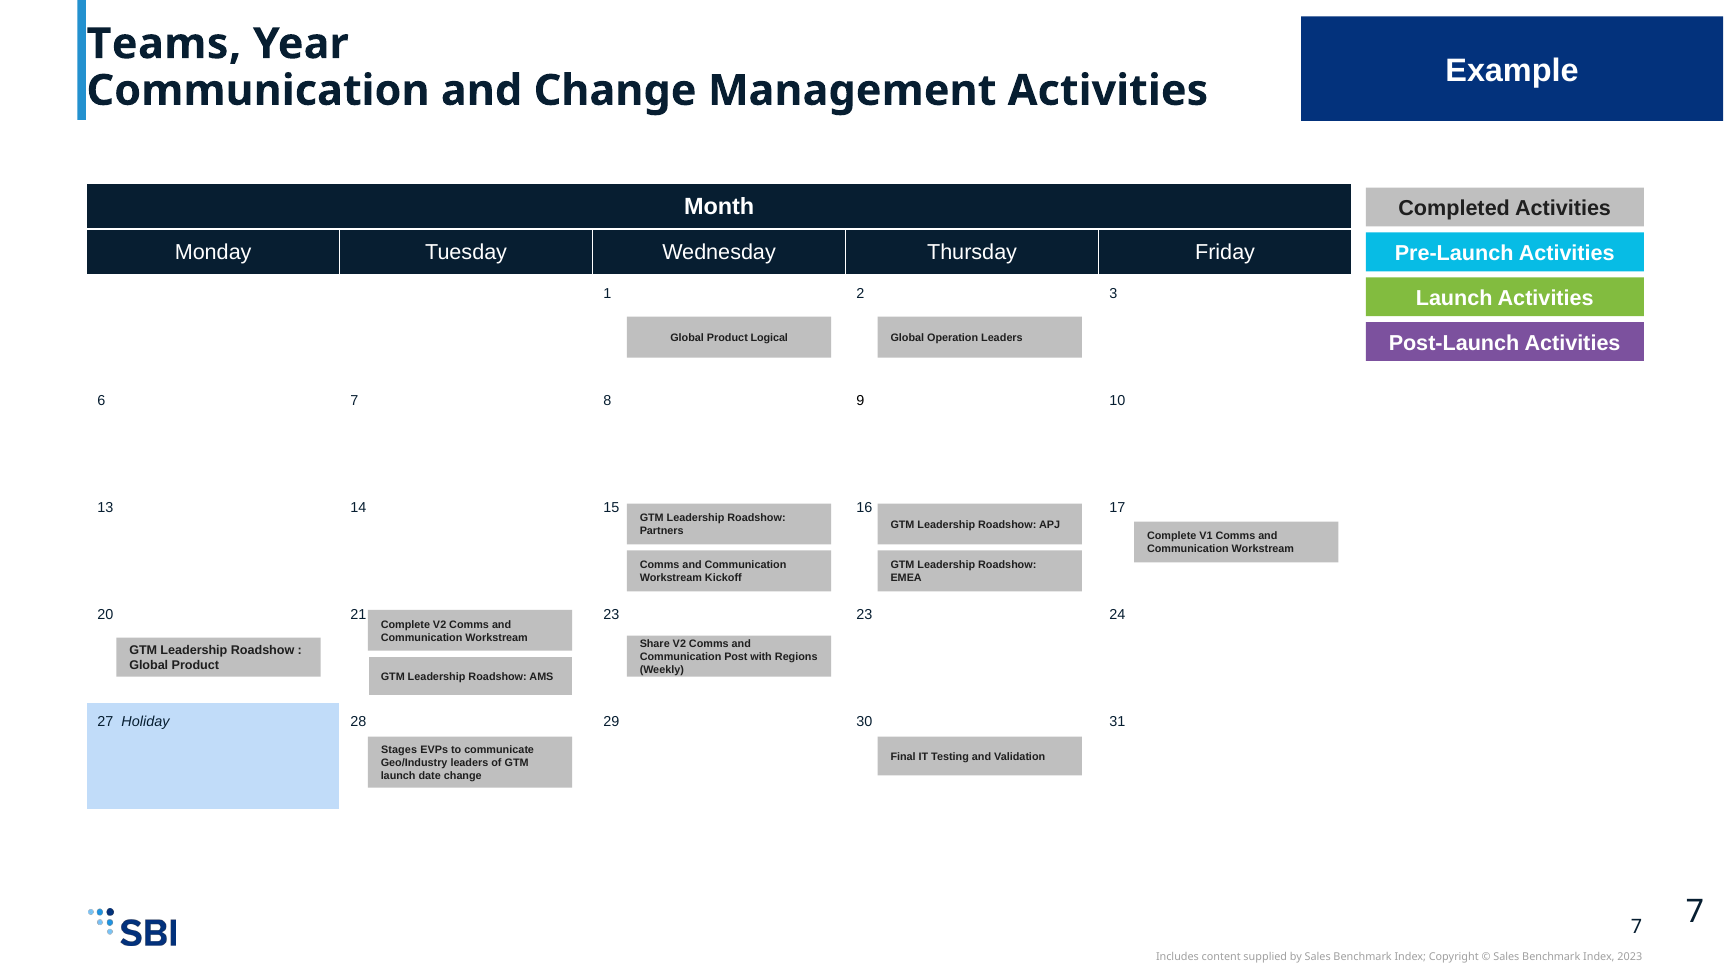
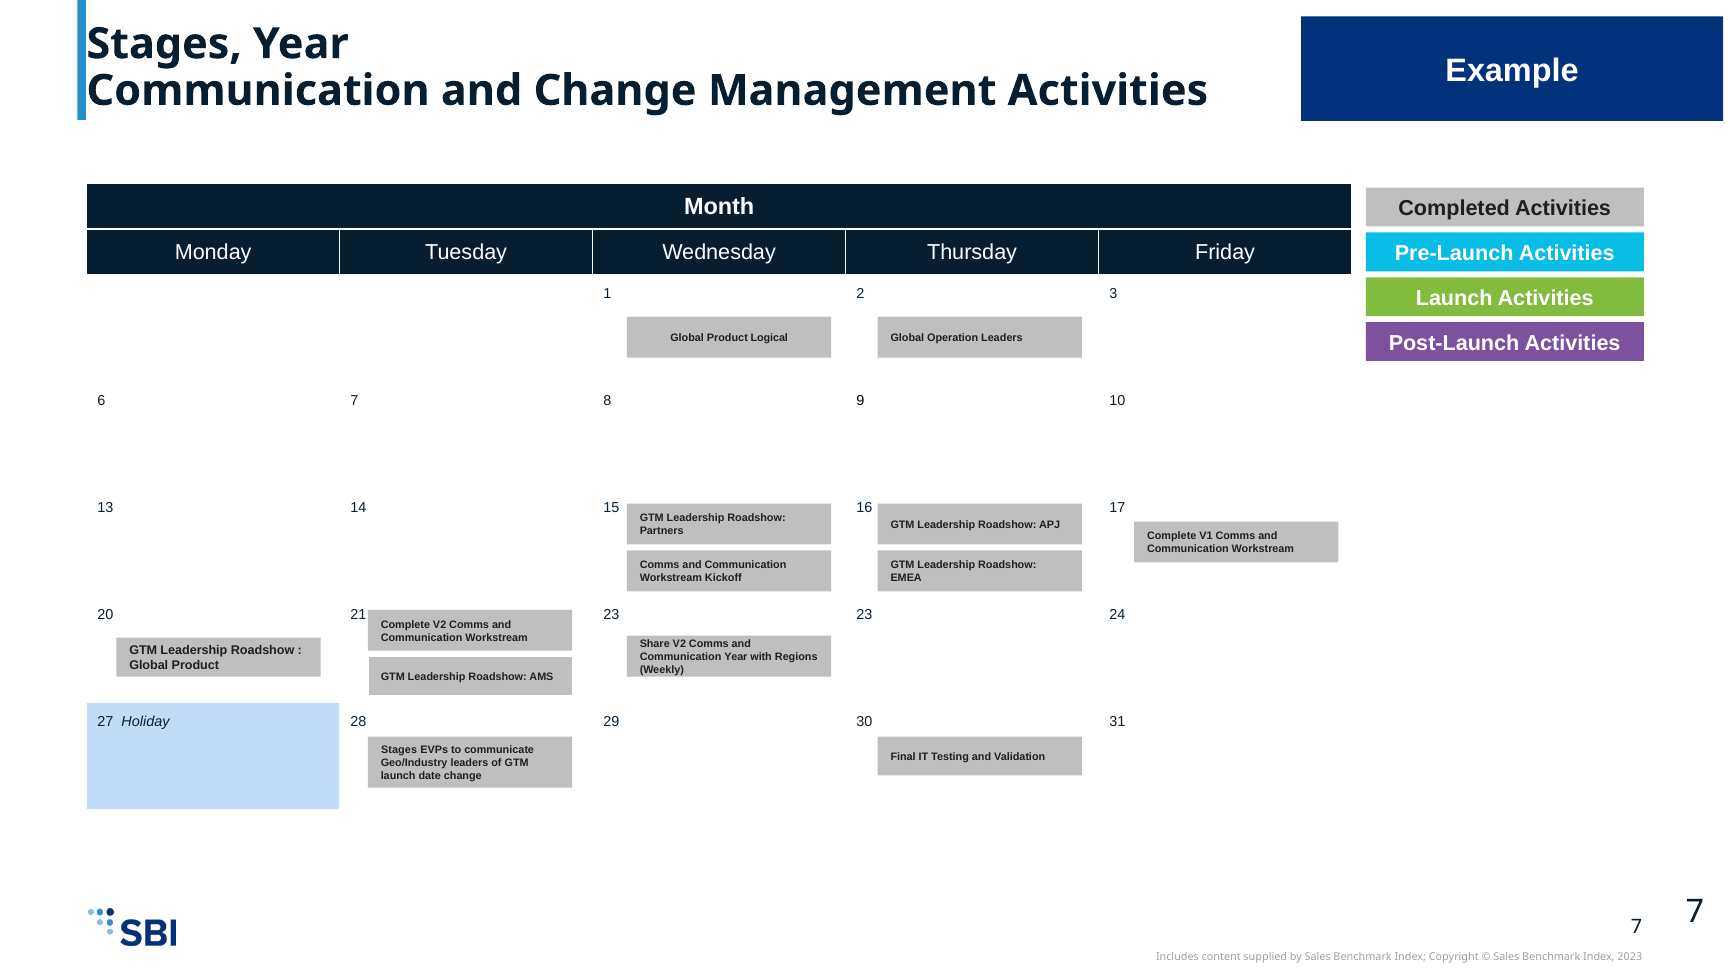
Teams: Teams -> Stages (164, 44)
Communication Post: Post -> Year (736, 657)
